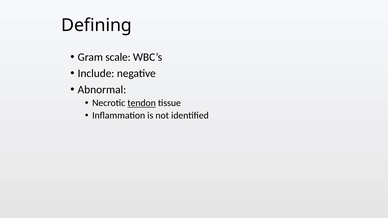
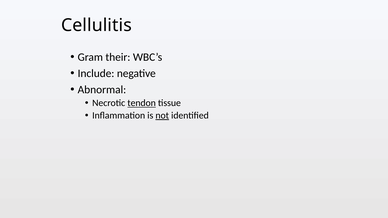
Defining: Defining -> Cellulitis (96, 25)
scale: scale -> their (118, 57)
not underline: none -> present (162, 116)
